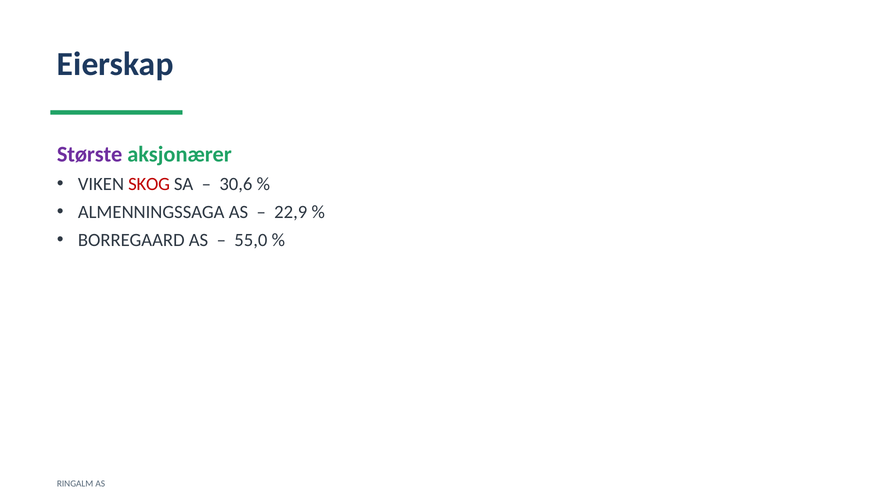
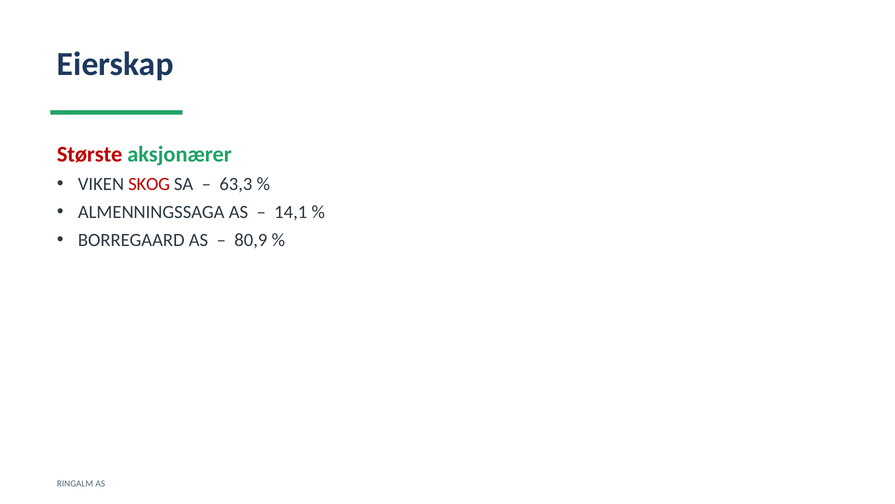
Største colour: purple -> red (90, 154)
30,6: 30,6 -> 63,3 (236, 184)
22,9: 22,9 -> 14,1 (291, 212)
55,0: 55,0 -> 80,9 (251, 240)
